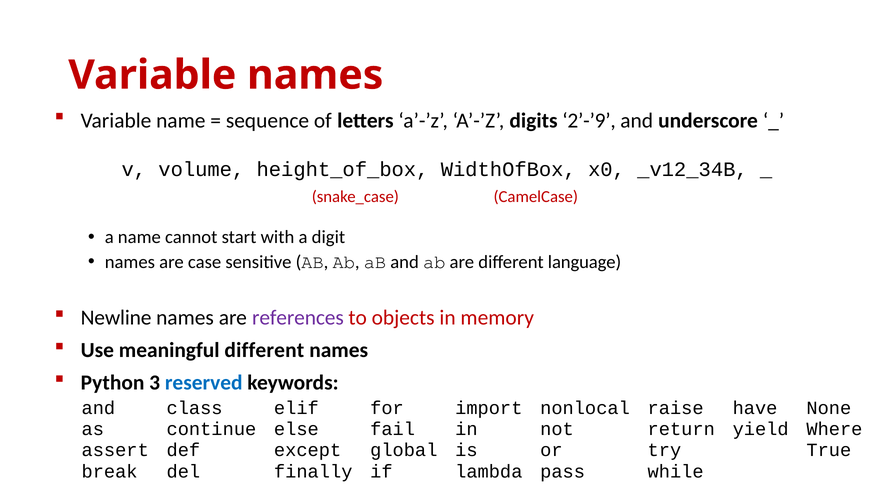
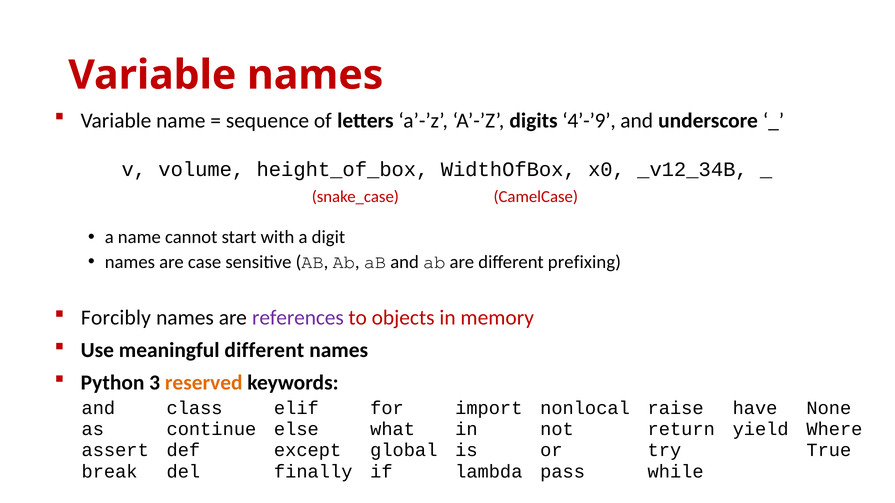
2’-’9: 2’-’9 -> 4’-’9 (589, 121)
language: language -> prefixing (584, 262)
Newline: Newline -> Forcibly (116, 318)
reserved colour: blue -> orange (204, 383)
fail: fail -> what (393, 430)
